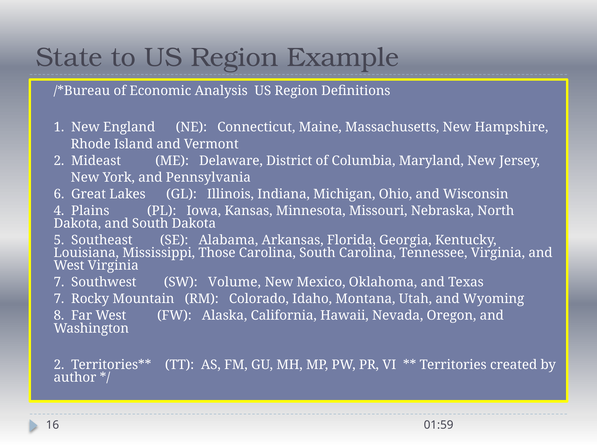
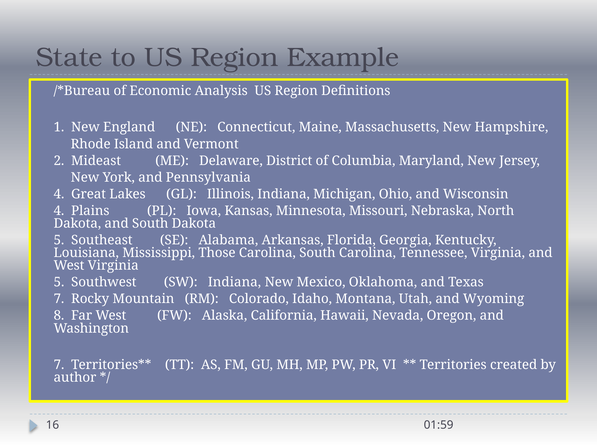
6: 6 -> 4 (59, 194)
7: 7 -> 5 (59, 283)
SW Volume: Volume -> Indiana (234, 283)
2: 2 -> 7 (59, 365)
